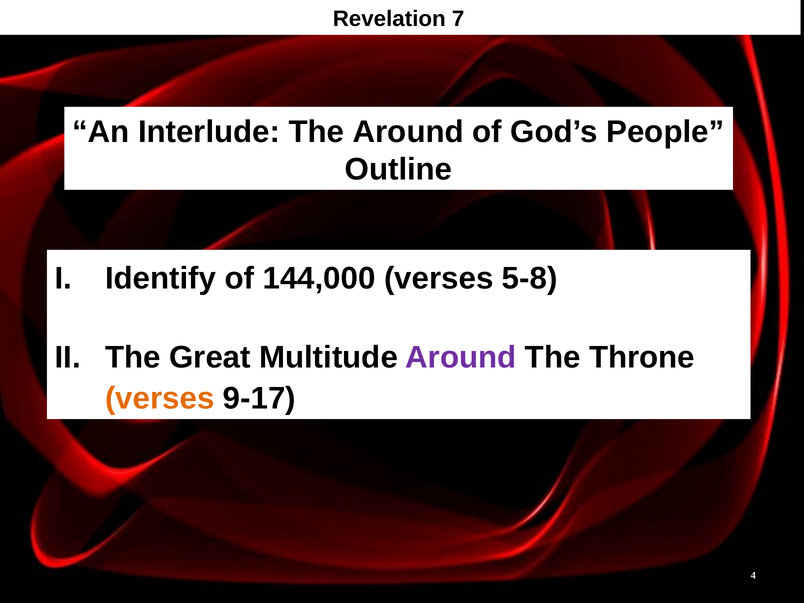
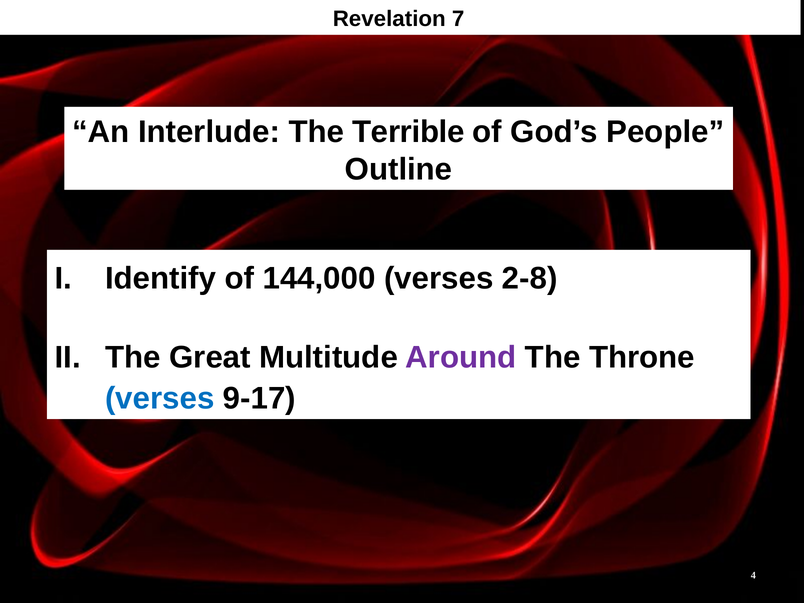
The Around: Around -> Terrible (408, 132)
5-8: 5-8 -> 2-8 (530, 278)
verses colour: orange -> blue (160, 399)
